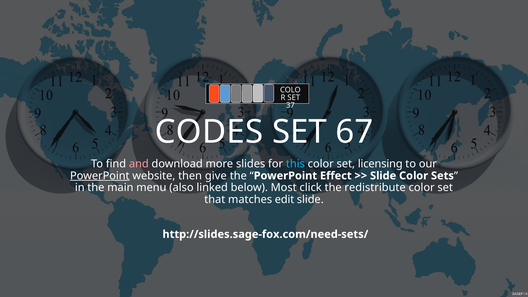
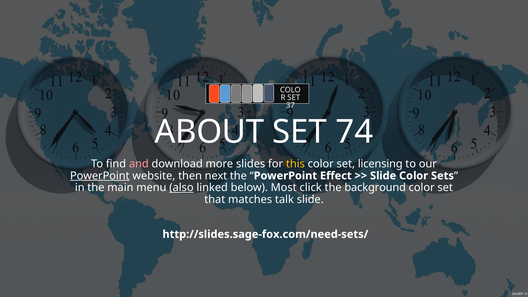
CODES: CODES -> ABOUT (209, 132)
67: 67 -> 74 (354, 132)
this colour: light blue -> yellow (295, 164)
give: give -> next (216, 176)
also underline: none -> present (181, 188)
redistribute: redistribute -> background (375, 188)
edit: edit -> talk (284, 199)
